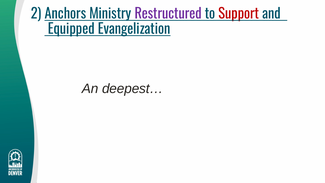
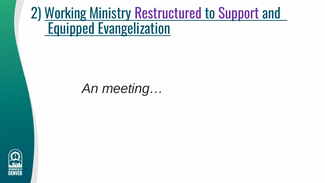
Anchors: Anchors -> Working (65, 14)
Support colour: red -> purple (239, 14)
deepest…: deepest… -> meeting… (133, 89)
